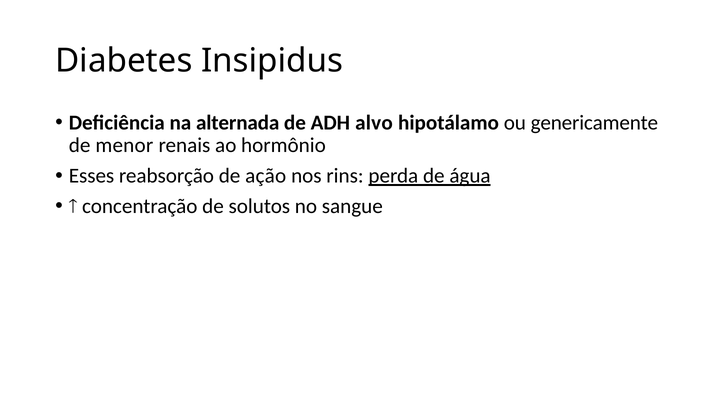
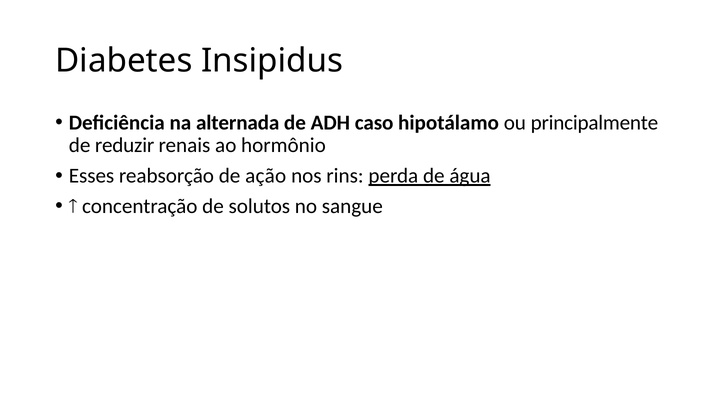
alvo: alvo -> caso (374, 123)
genericamente: genericamente -> principalmente (594, 123)
menor: menor -> reduzir (125, 145)
